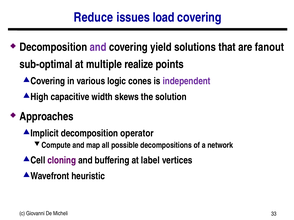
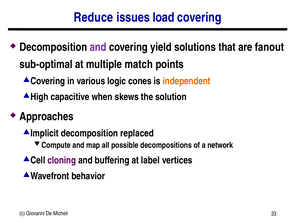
realize: realize -> match (139, 64)
independent colour: purple -> orange (187, 81)
width: width -> when (102, 97)
operator: operator -> replaced (137, 133)
heuristic: heuristic -> behavior (88, 177)
